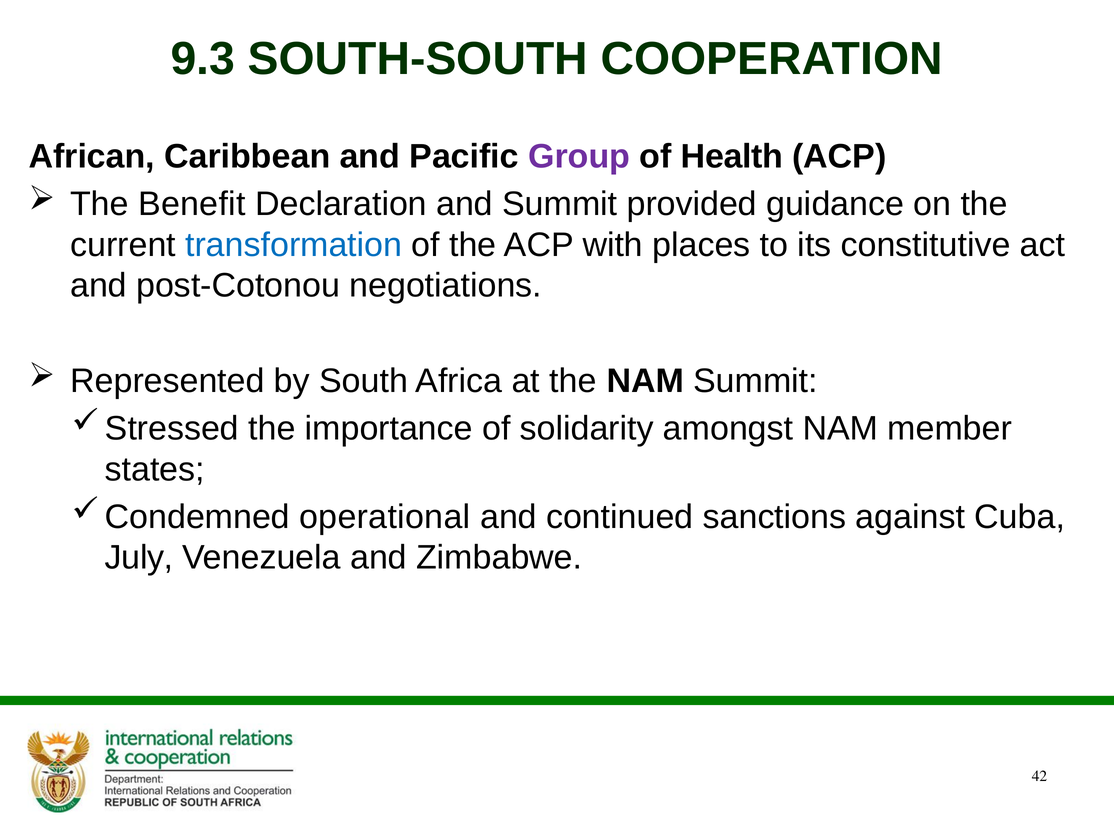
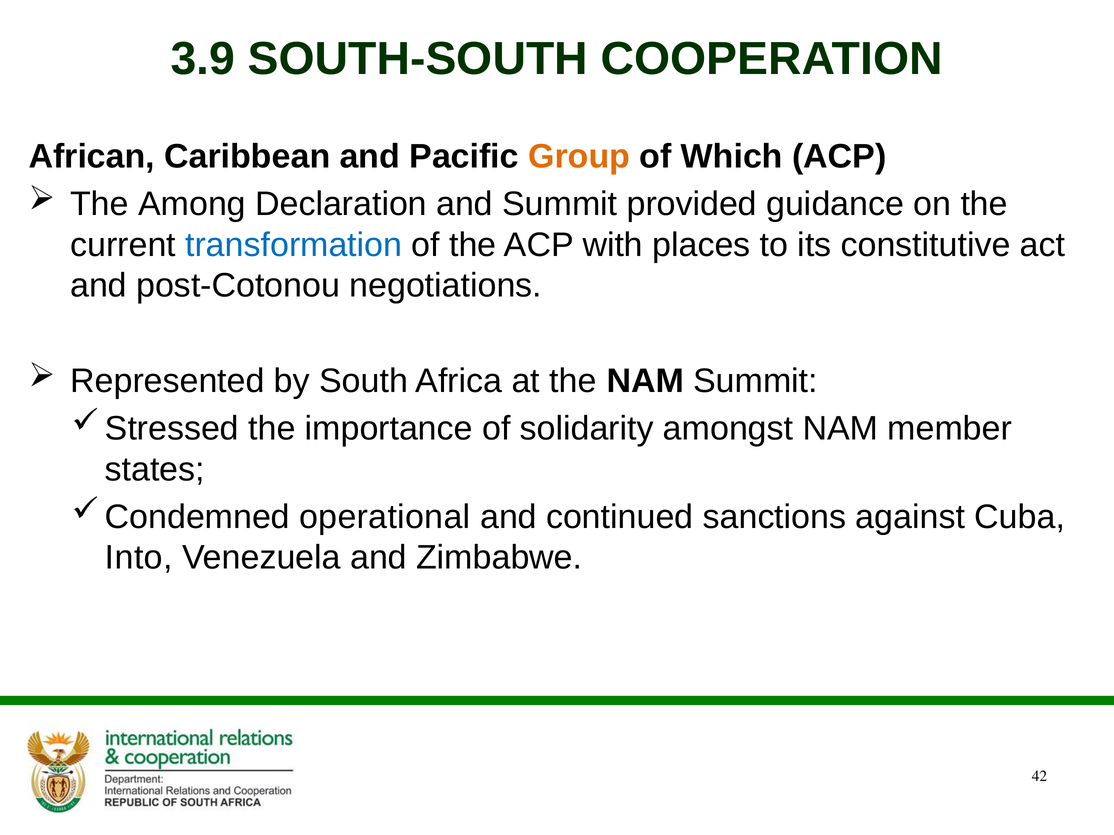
9.3: 9.3 -> 3.9 (203, 59)
Group colour: purple -> orange (579, 157)
Health: Health -> Which (732, 157)
Benefit: Benefit -> Among (192, 204)
July: July -> Into (139, 558)
